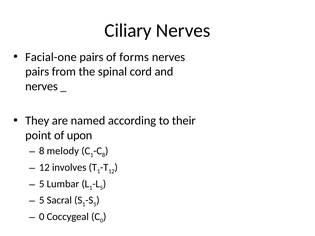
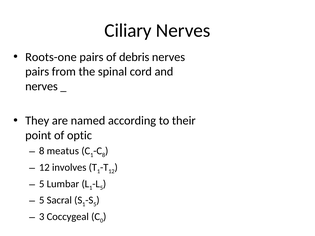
Facial-one: Facial-one -> Roots-one (51, 57)
forms: forms -> debris (134, 57)
upon: upon -> optic (79, 135)
melody: melody -> meatus (63, 151)
0: 0 -> 3 (42, 217)
